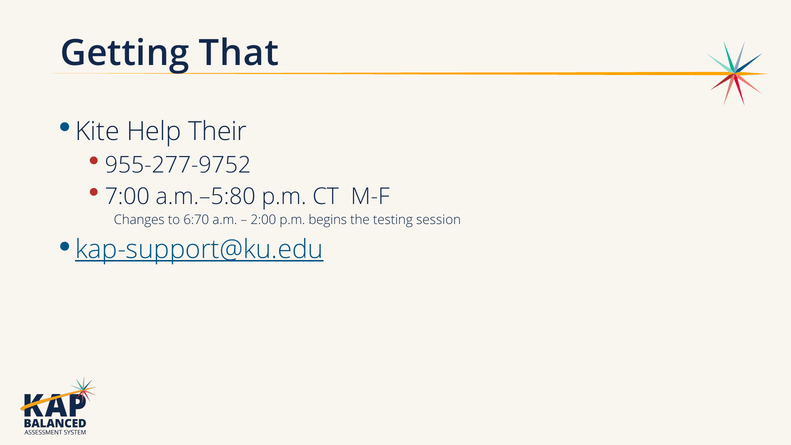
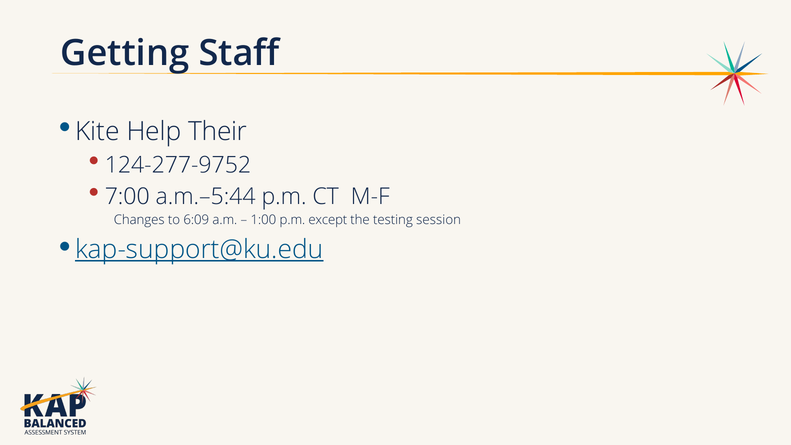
That: That -> Staff (239, 53)
955-277-9752: 955-277-9752 -> 124-277-9752 (178, 165)
a.m.–5:80: a.m.–5:80 -> a.m.–5:44 (206, 196)
6:70: 6:70 -> 6:09 (196, 220)
2:00: 2:00 -> 1:00 (263, 220)
begins: begins -> except (328, 220)
